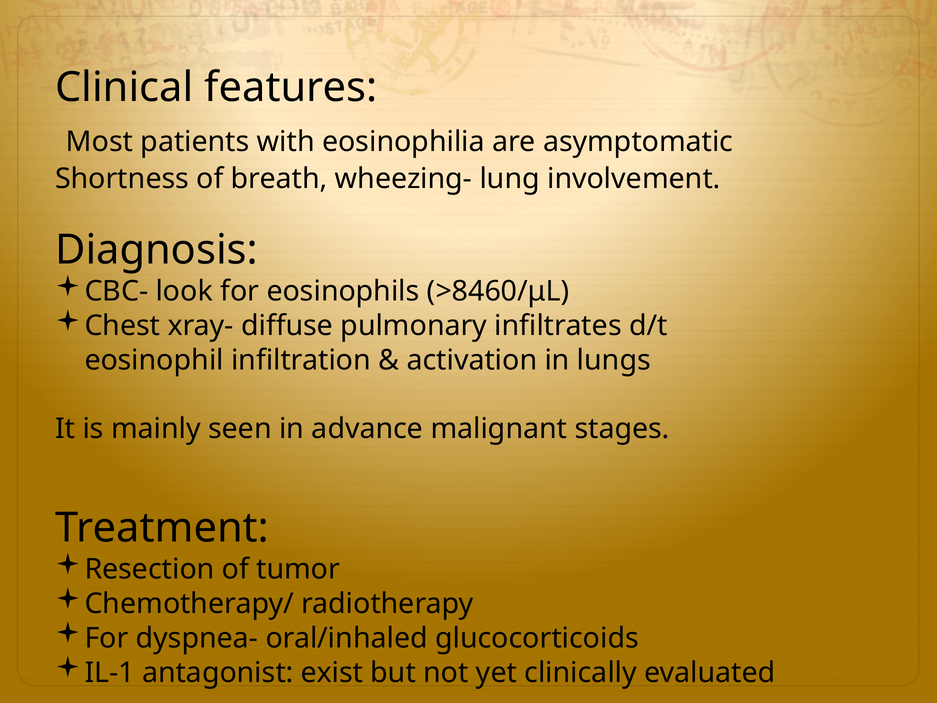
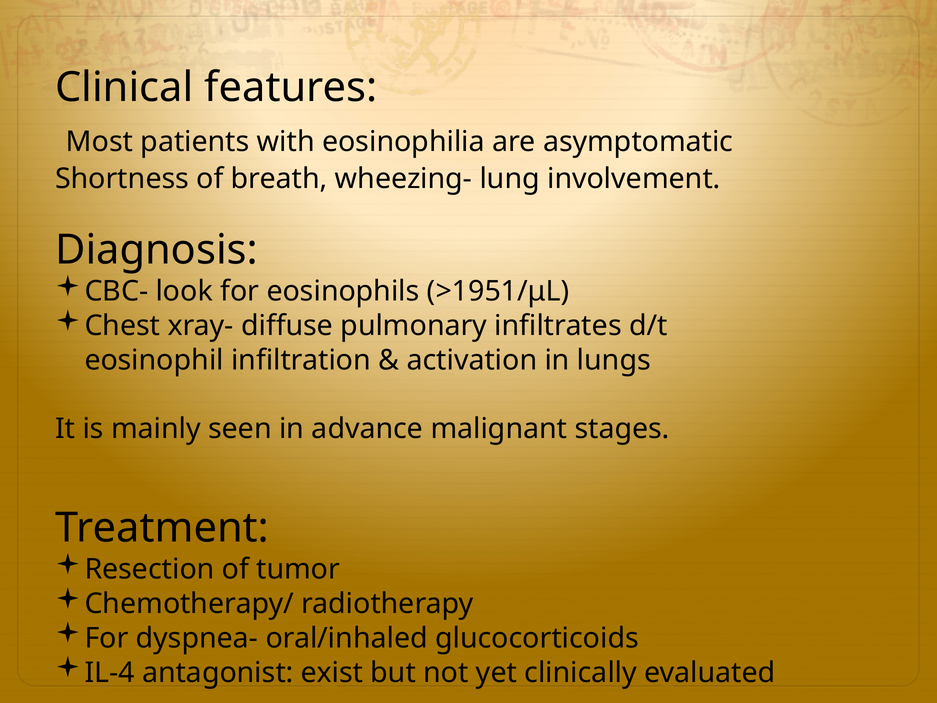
>8460/μL: >8460/μL -> >1951/μL (498, 291)
IL-1: IL-1 -> IL-4 (110, 672)
